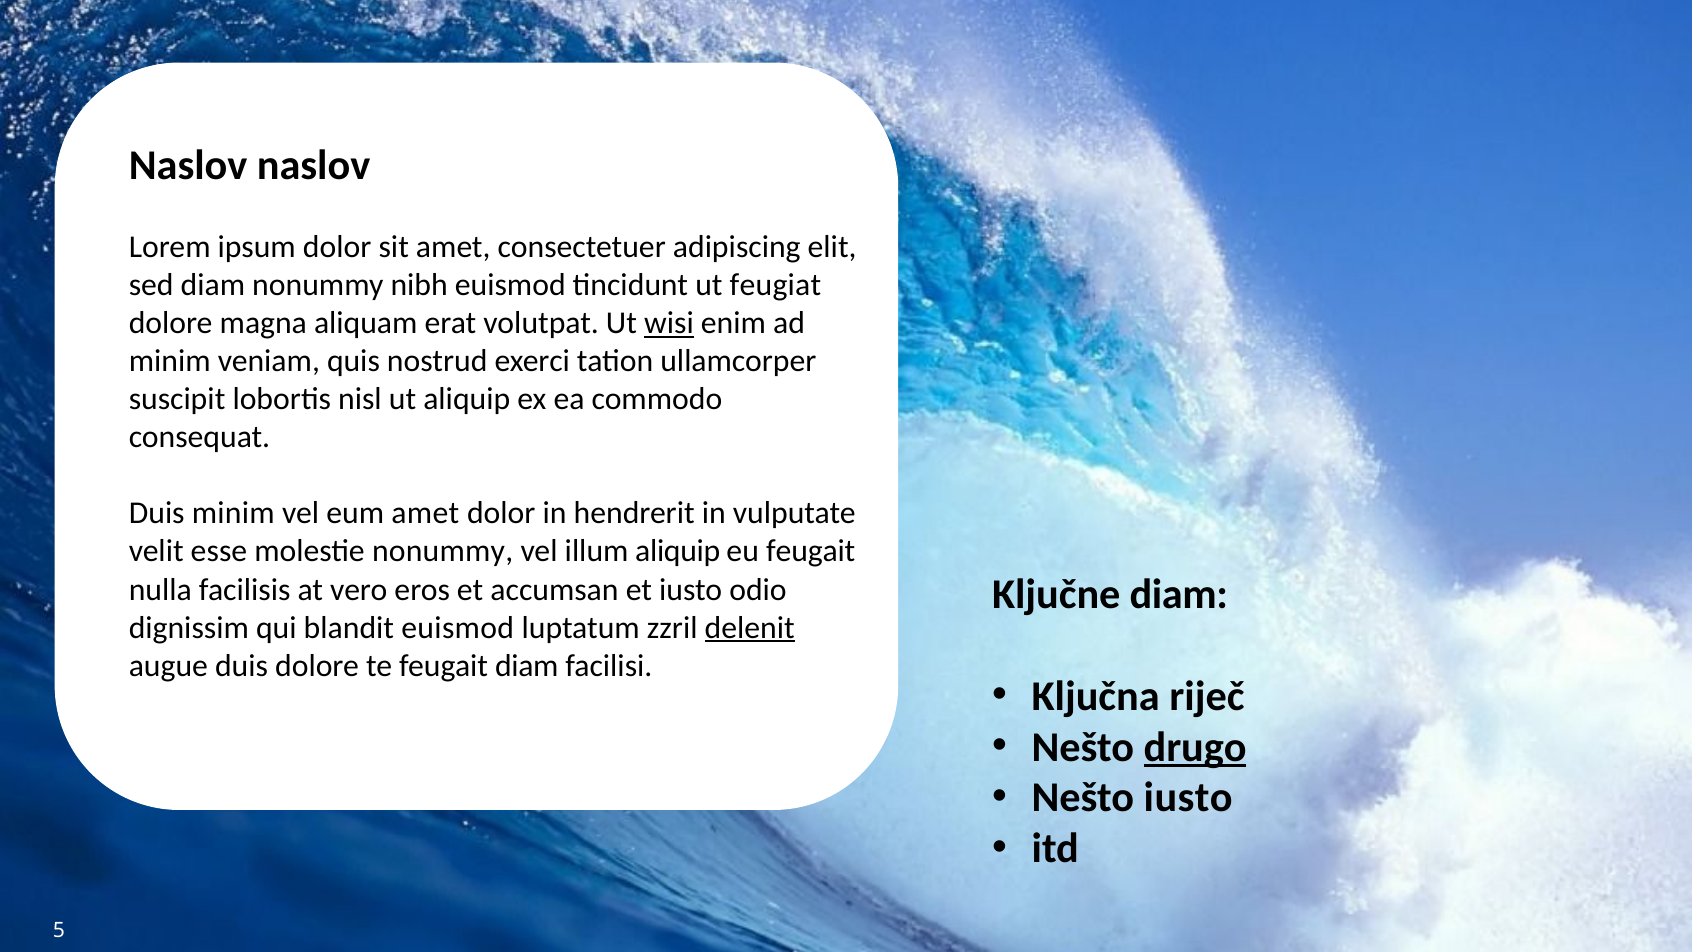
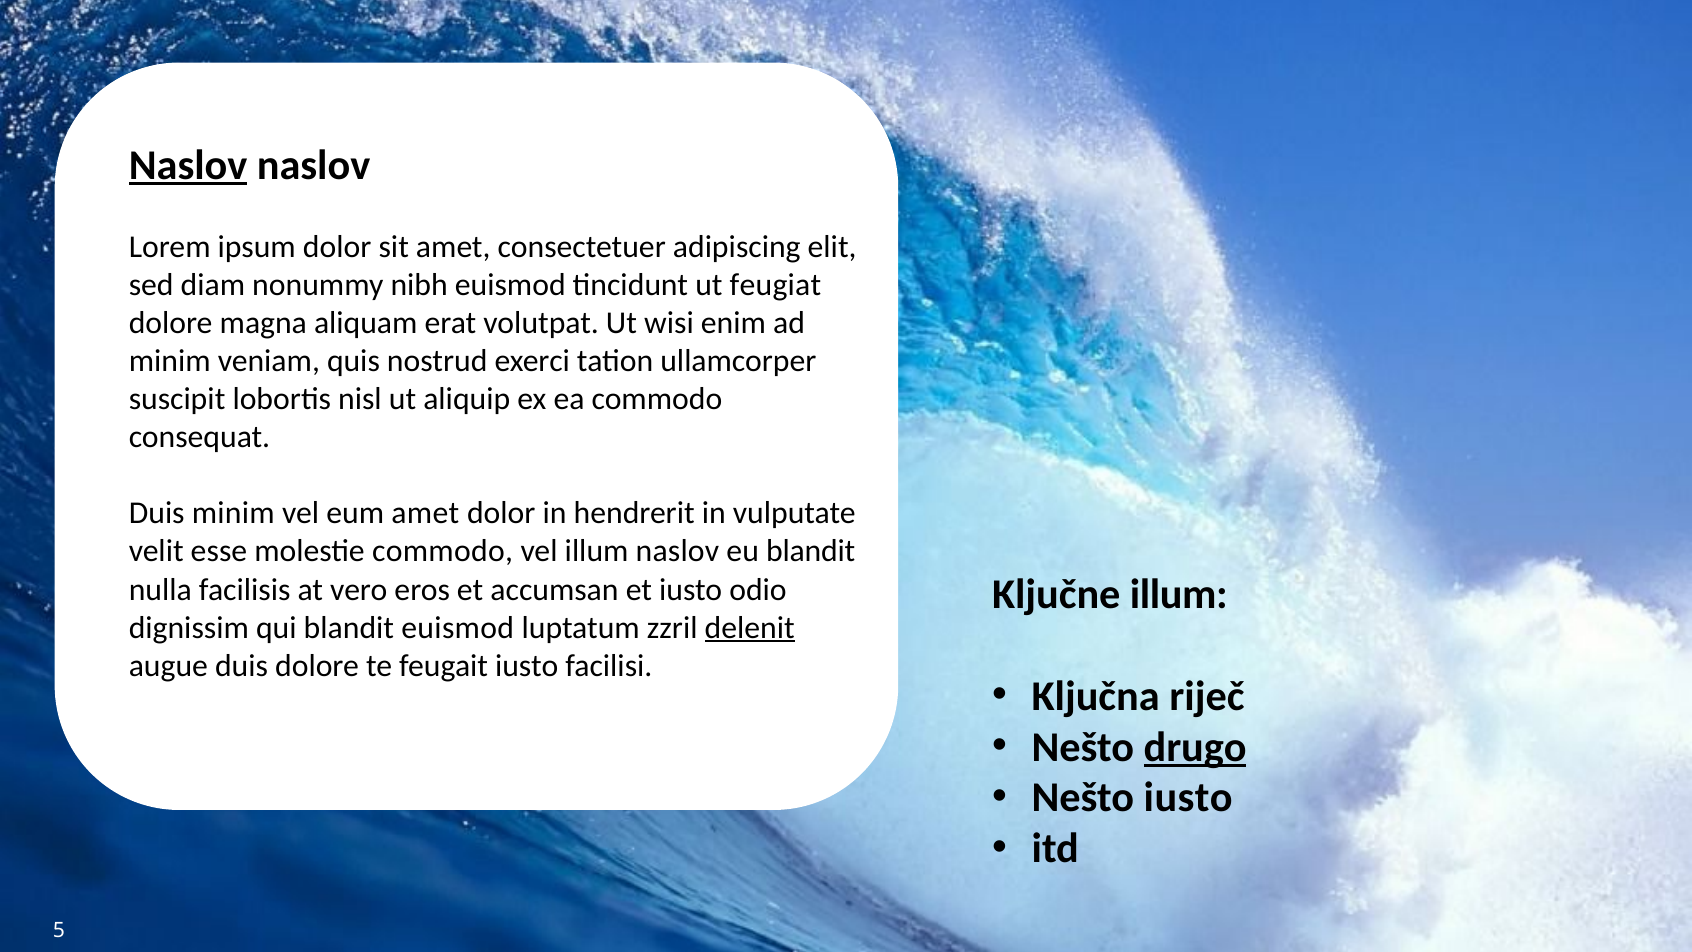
Naslov underline: none -> present (188, 165)
wisi underline: present -> none (669, 323)
molestie nonummy: nonummy -> commodo (443, 551)
illum aliquip: aliquip -> naslov (677, 551)
eu feugait: feugait -> blandit (811, 551)
Ključne diam: diam -> illum (1179, 595)
feugait diam: diam -> iusto (527, 666)
